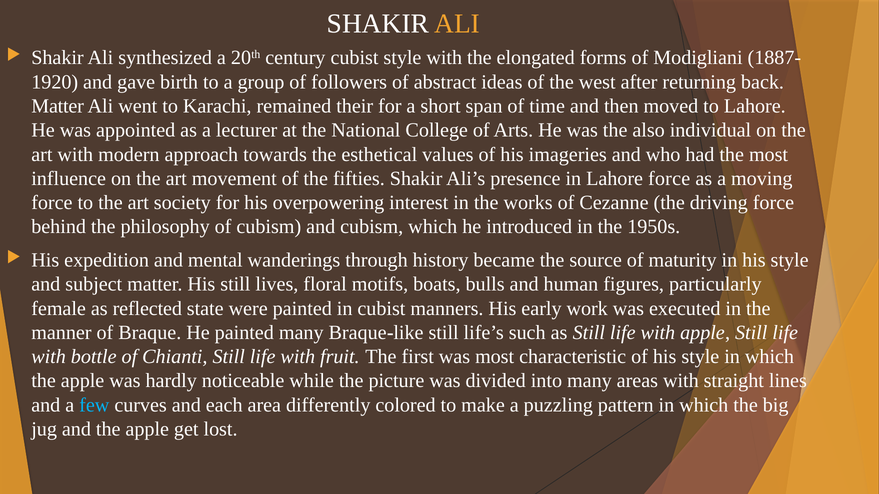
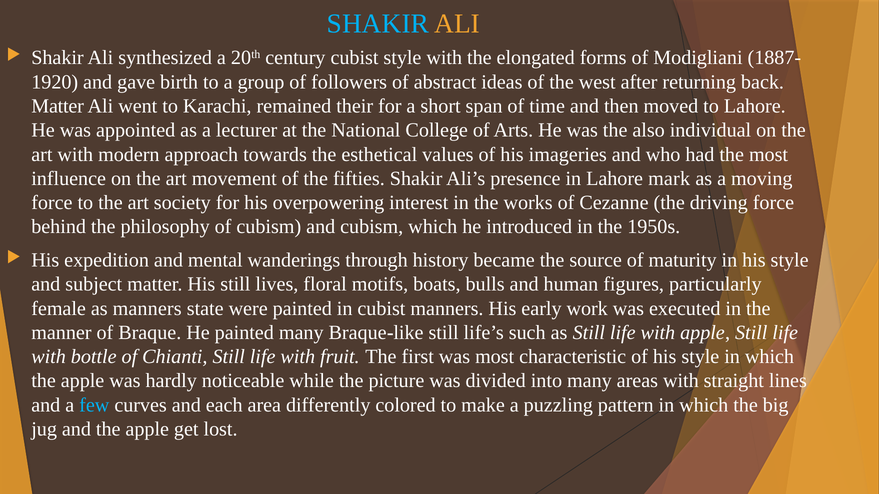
SHAKIR colour: white -> light blue (378, 24)
Lahore force: force -> mark (669, 179)
as reflected: reflected -> manners (147, 309)
